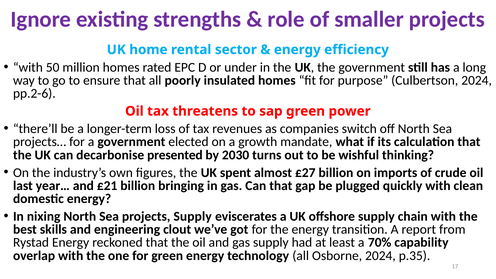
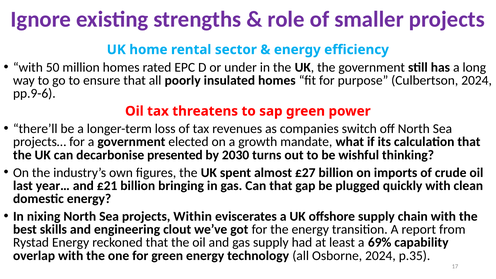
pp.2-6: pp.2-6 -> pp.9-6 (34, 93)
projects Supply: Supply -> Within (193, 216)
70%: 70% -> 69% (380, 243)
